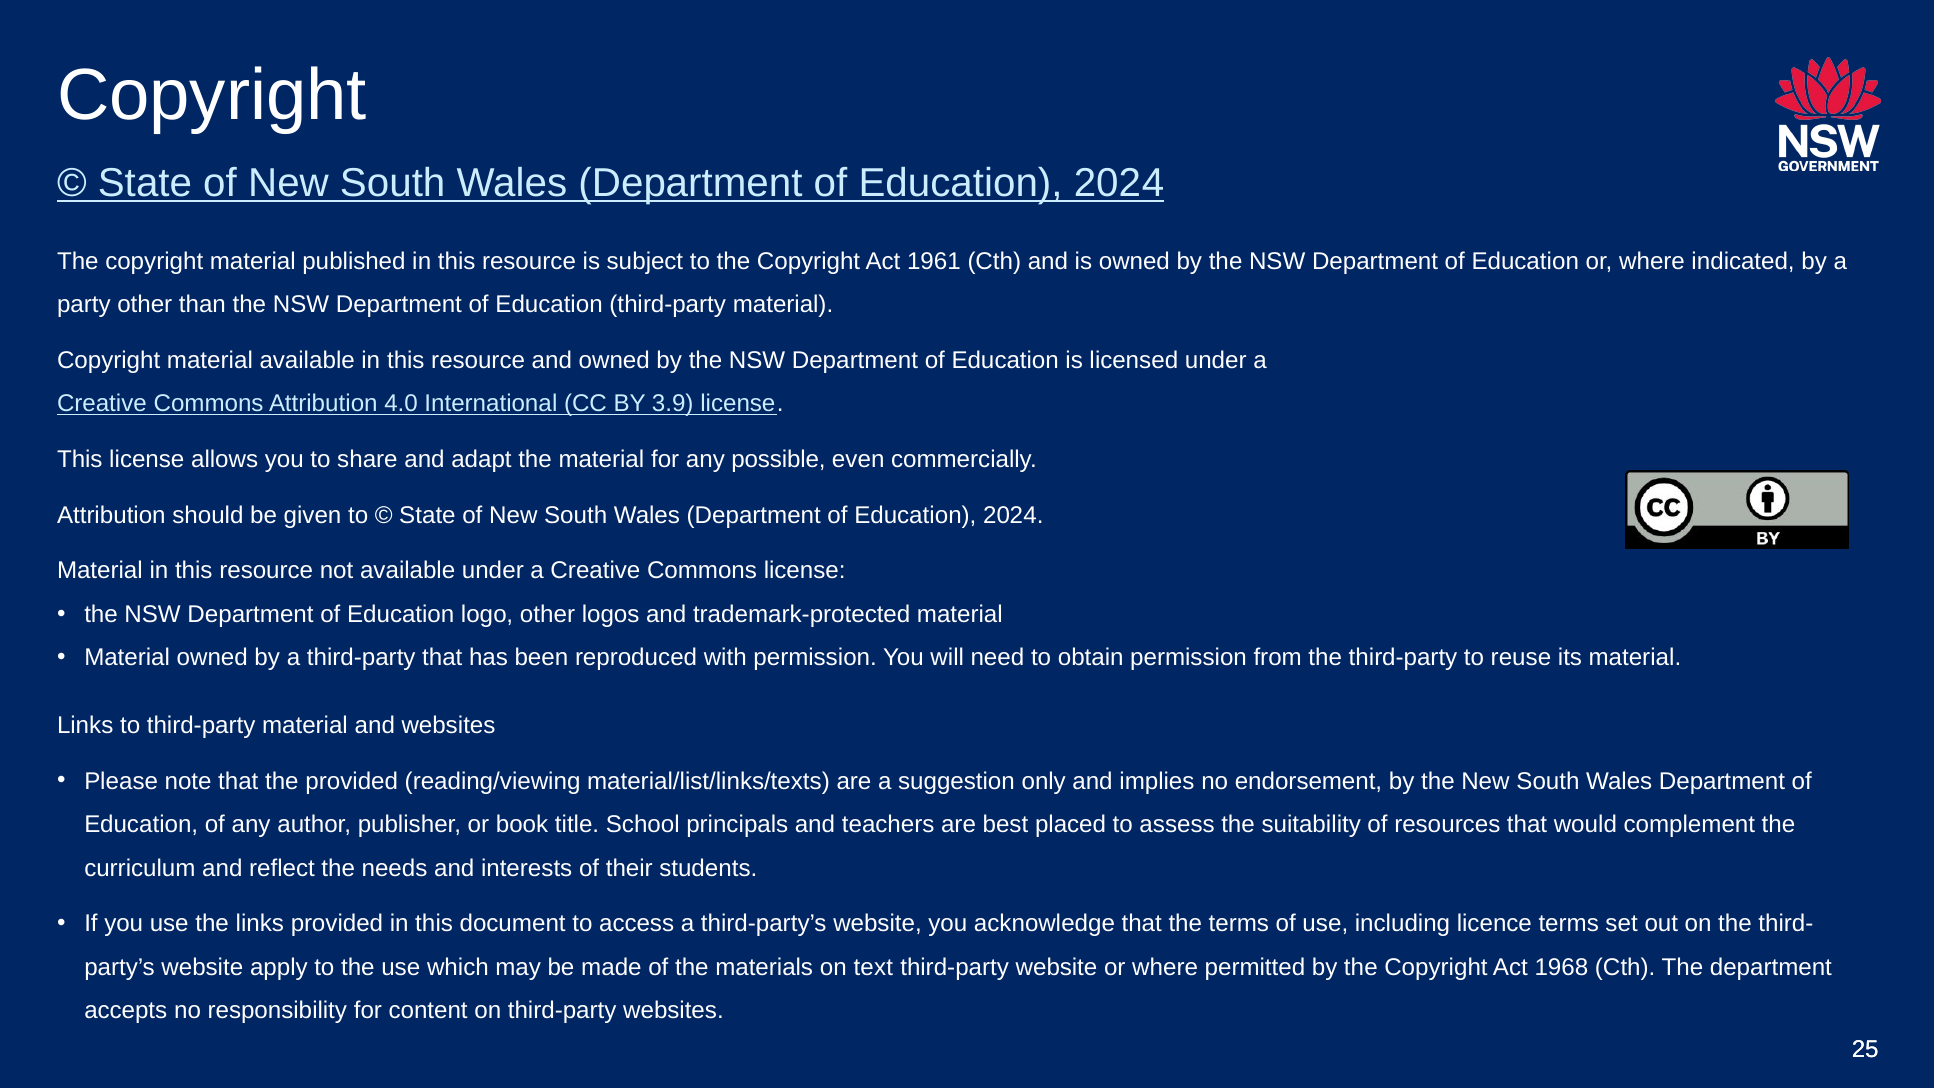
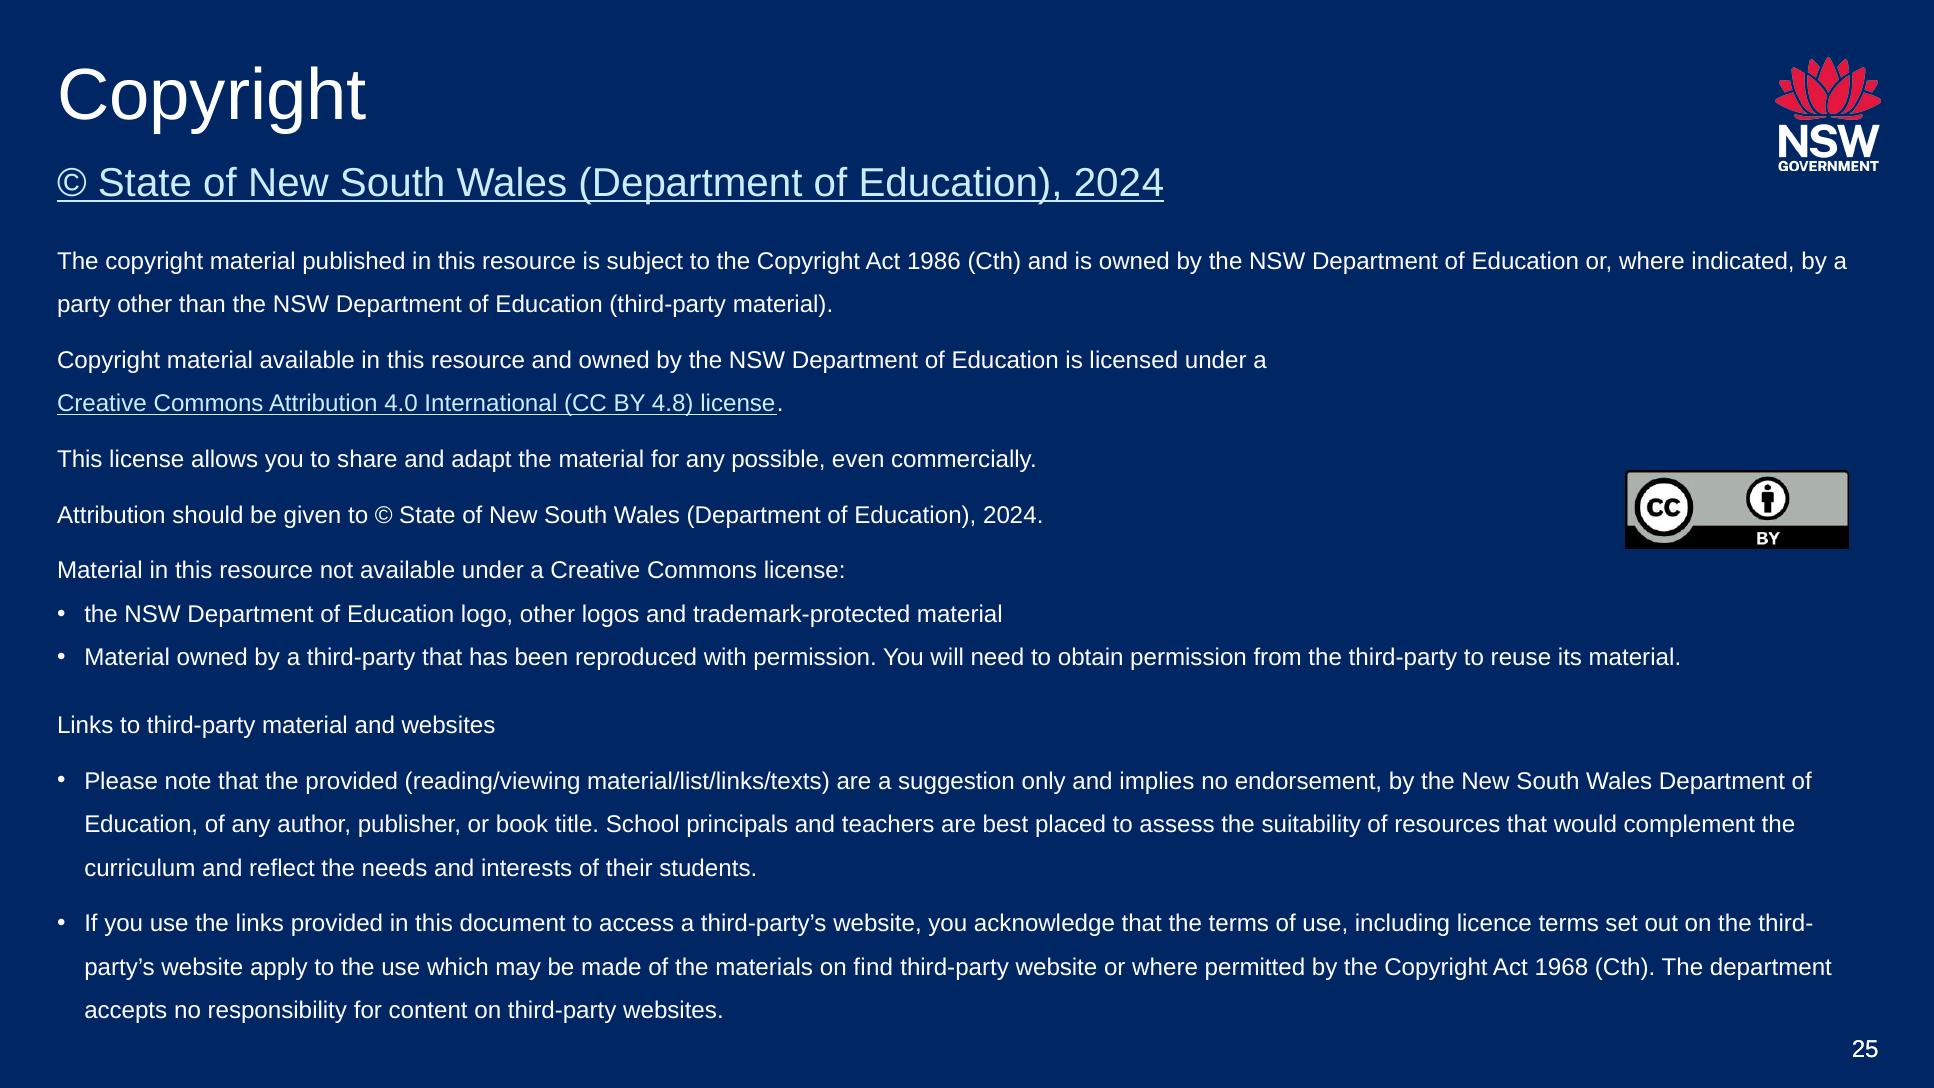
1961: 1961 -> 1986 (934, 261)
3.9: 3.9 -> 4.8 (673, 404)
text: text -> find (873, 967)
